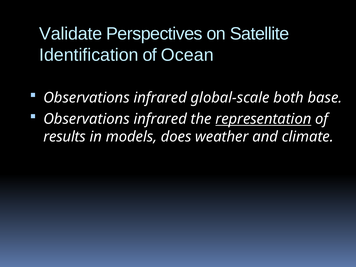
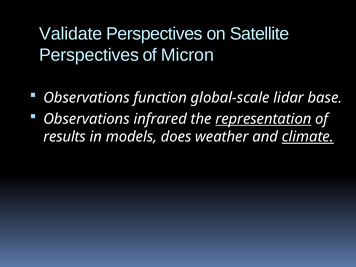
Identification: Identification -> Perspectives (89, 55)
Ocean: Ocean -> Micron (187, 55)
infrared: infrared -> function (160, 98)
both: both -> lidar (289, 98)
climate underline: none -> present (308, 137)
